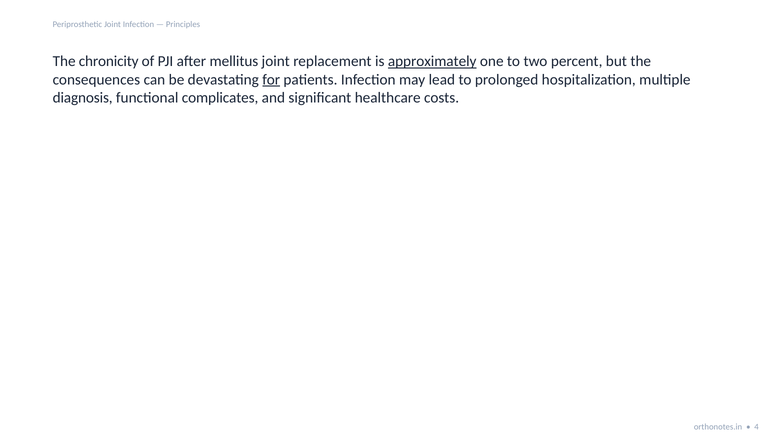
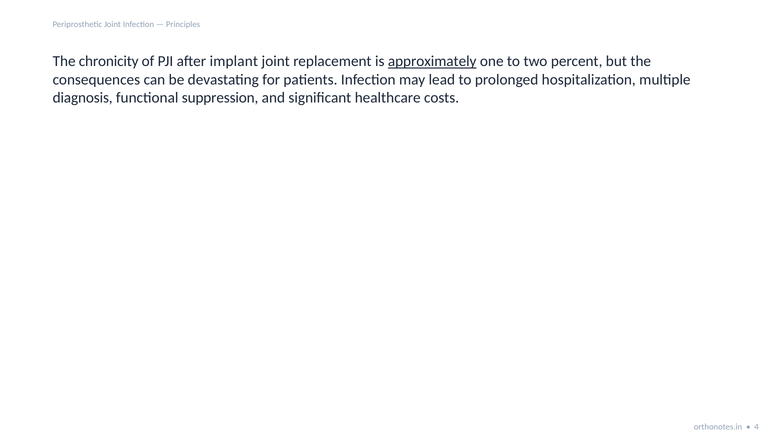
mellitus: mellitus -> implant (234, 61)
for underline: present -> none (271, 80)
complicates: complicates -> suppression (220, 98)
